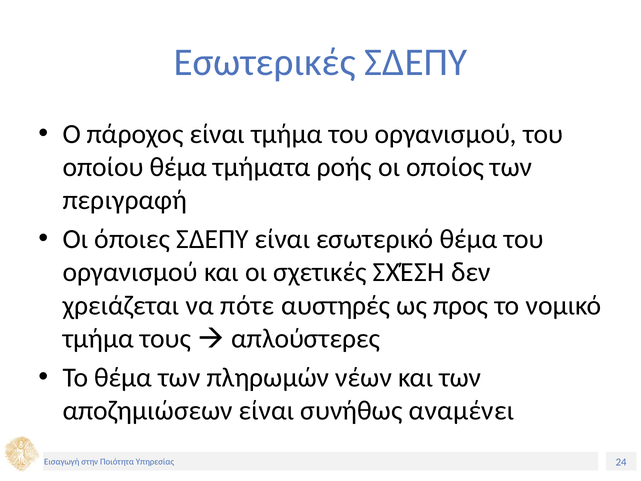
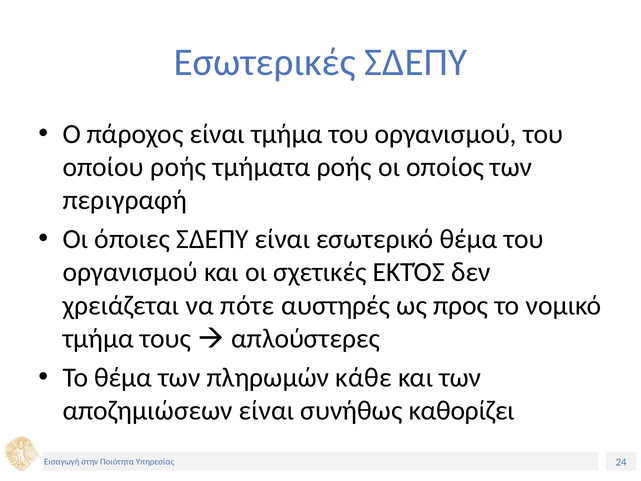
οποίου θέμα: θέμα -> ροής (178, 167)
ΣΧΈΣΗ: ΣΧΈΣΗ -> ΕΚΤΌΣ (409, 272)
νέων: νέων -> κάθε (364, 377)
αναμένει: αναμένει -> καθορίζει (462, 410)
